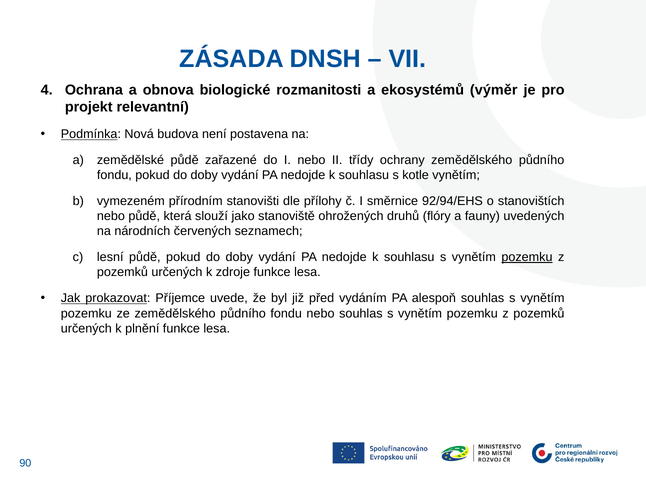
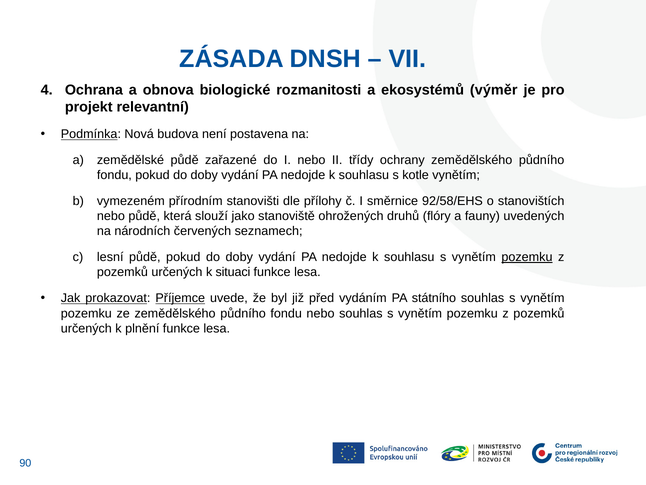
92/94/EHS: 92/94/EHS -> 92/58/EHS (452, 201)
zdroje: zdroje -> situaci (233, 272)
Příjemce underline: none -> present (180, 298)
alespoň: alespoň -> státního (434, 298)
